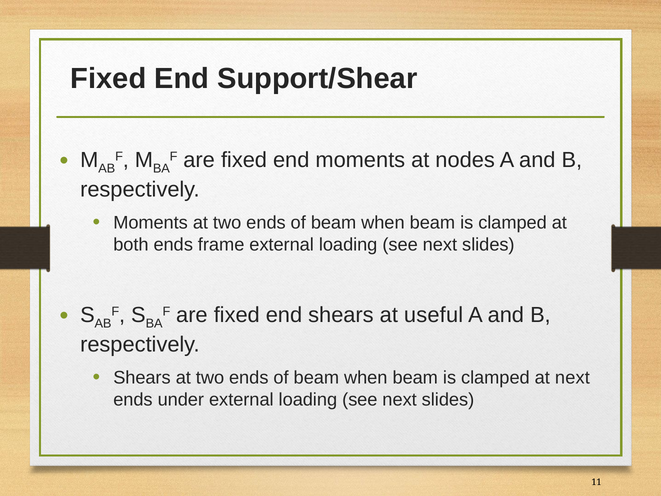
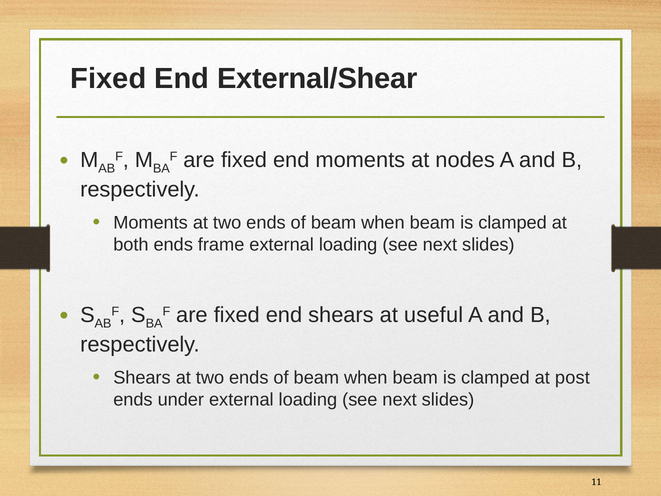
Support/Shear: Support/Shear -> External/Shear (317, 79)
at next: next -> post (572, 378)
